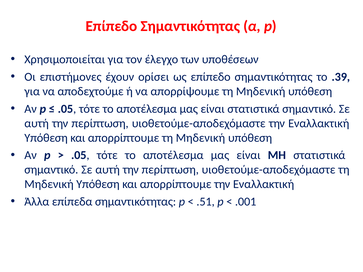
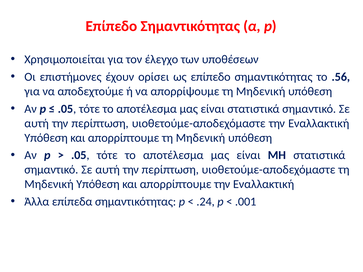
.39: .39 -> .56 (341, 77)
.51: .51 -> .24 (206, 202)
